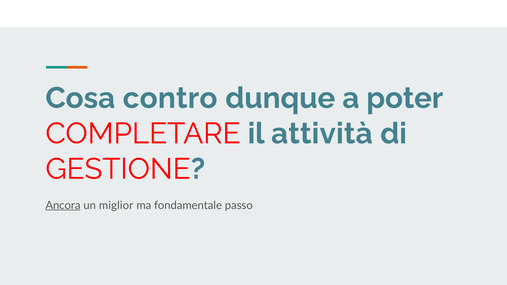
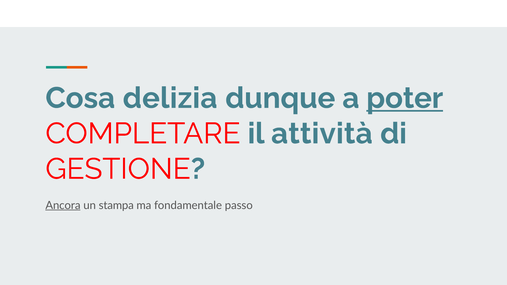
contro: contro -> delizia (170, 98)
poter underline: none -> present (405, 98)
miglior: miglior -> stampa (116, 205)
